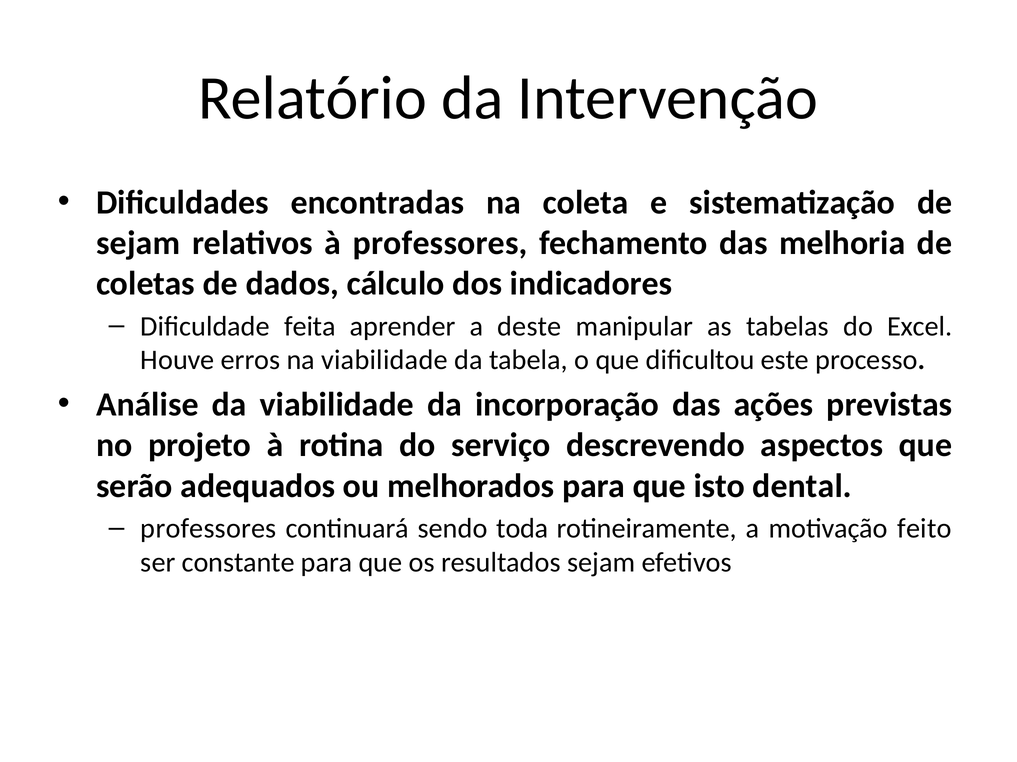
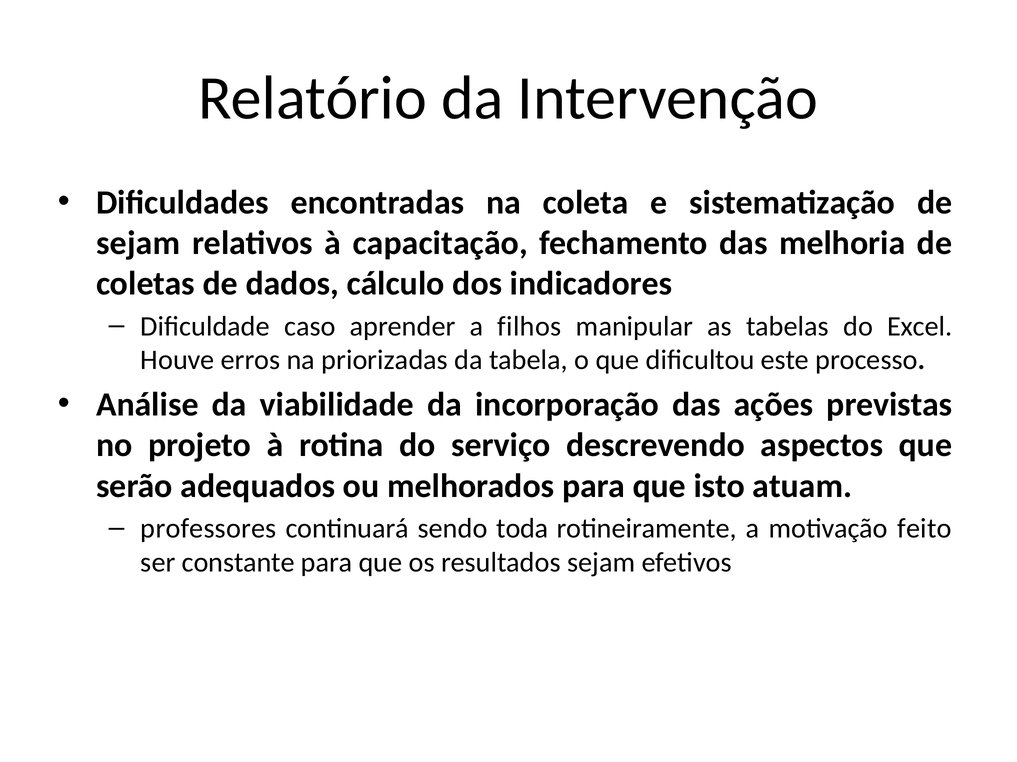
à professores: professores -> capacitação (440, 243)
feita: feita -> caso (310, 327)
deste: deste -> filhos (529, 327)
na viabilidade: viabilidade -> priorizadas (385, 361)
dental: dental -> atuam (802, 486)
